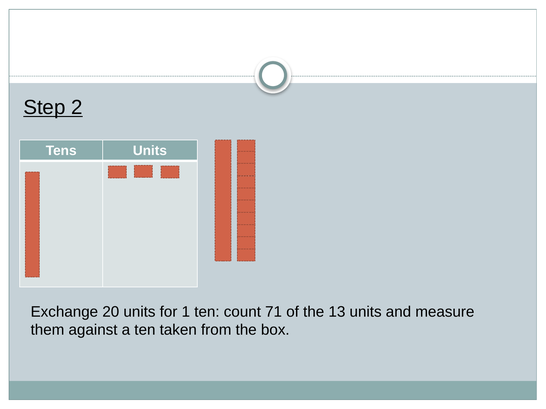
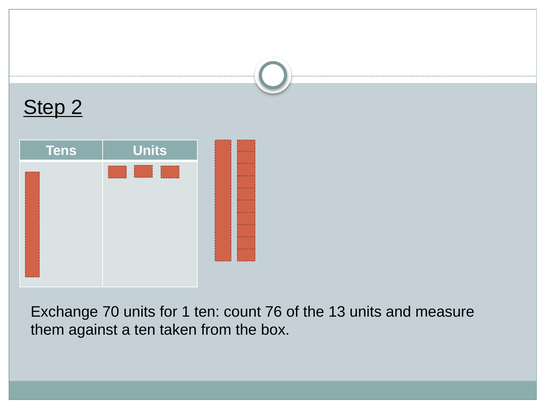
20: 20 -> 70 (111, 312)
71: 71 -> 76 (274, 312)
